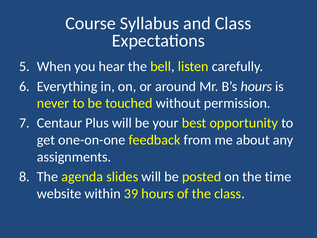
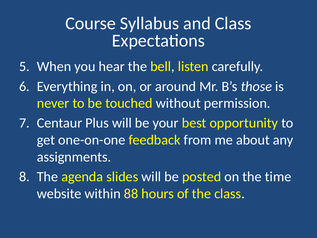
B’s hours: hours -> those (256, 86)
39: 39 -> 88 (131, 193)
